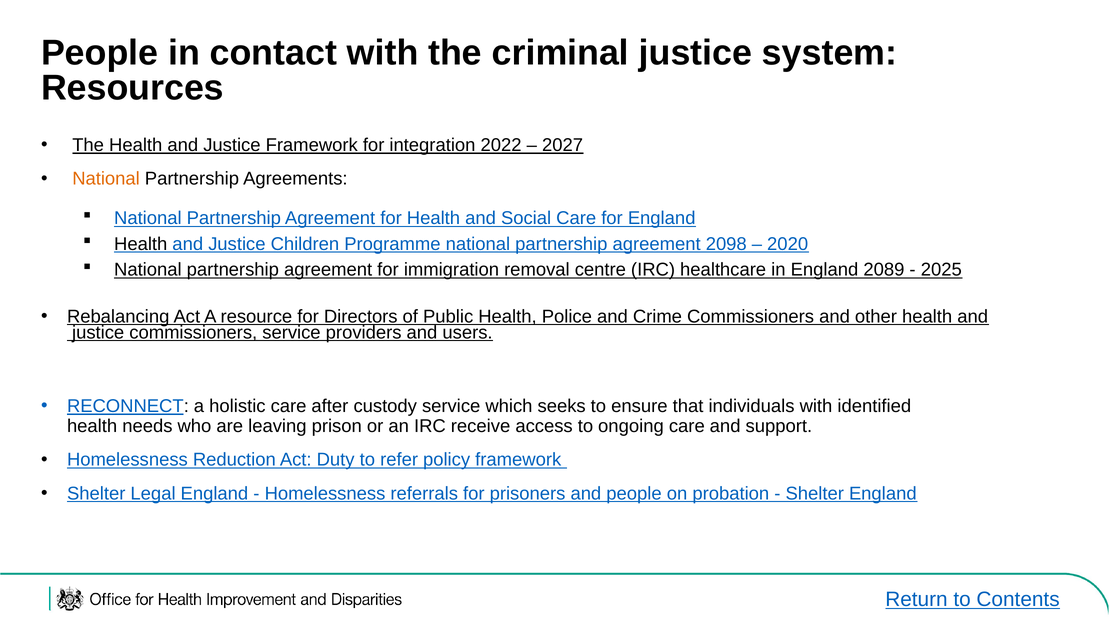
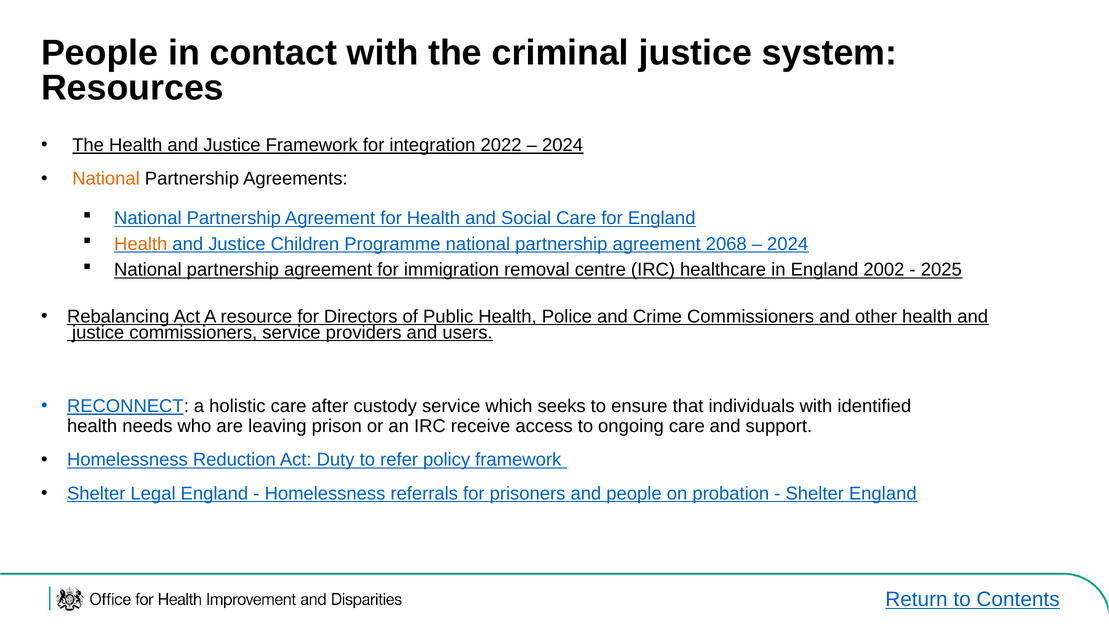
2027: 2027 -> 2024 (563, 145)
Health colour: black -> orange (141, 244)
2098: 2098 -> 2068 (726, 244)
2020: 2020 -> 2024 (788, 244)
2089: 2089 -> 2002 (884, 270)
